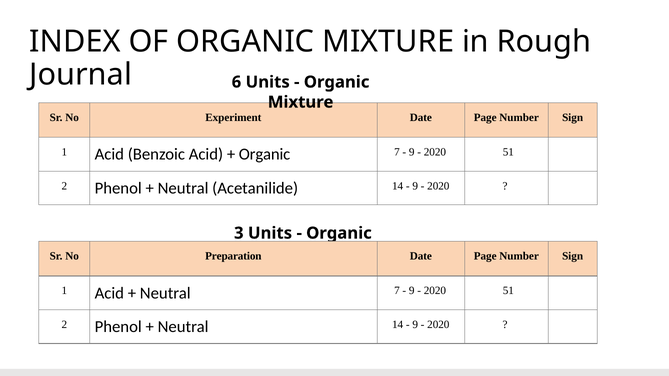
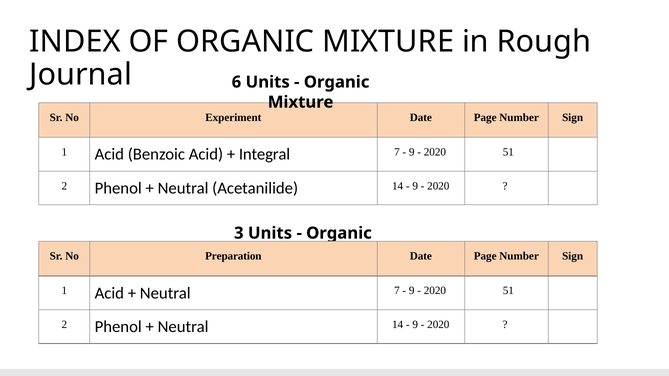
Organic: Organic -> Integral (265, 155)
